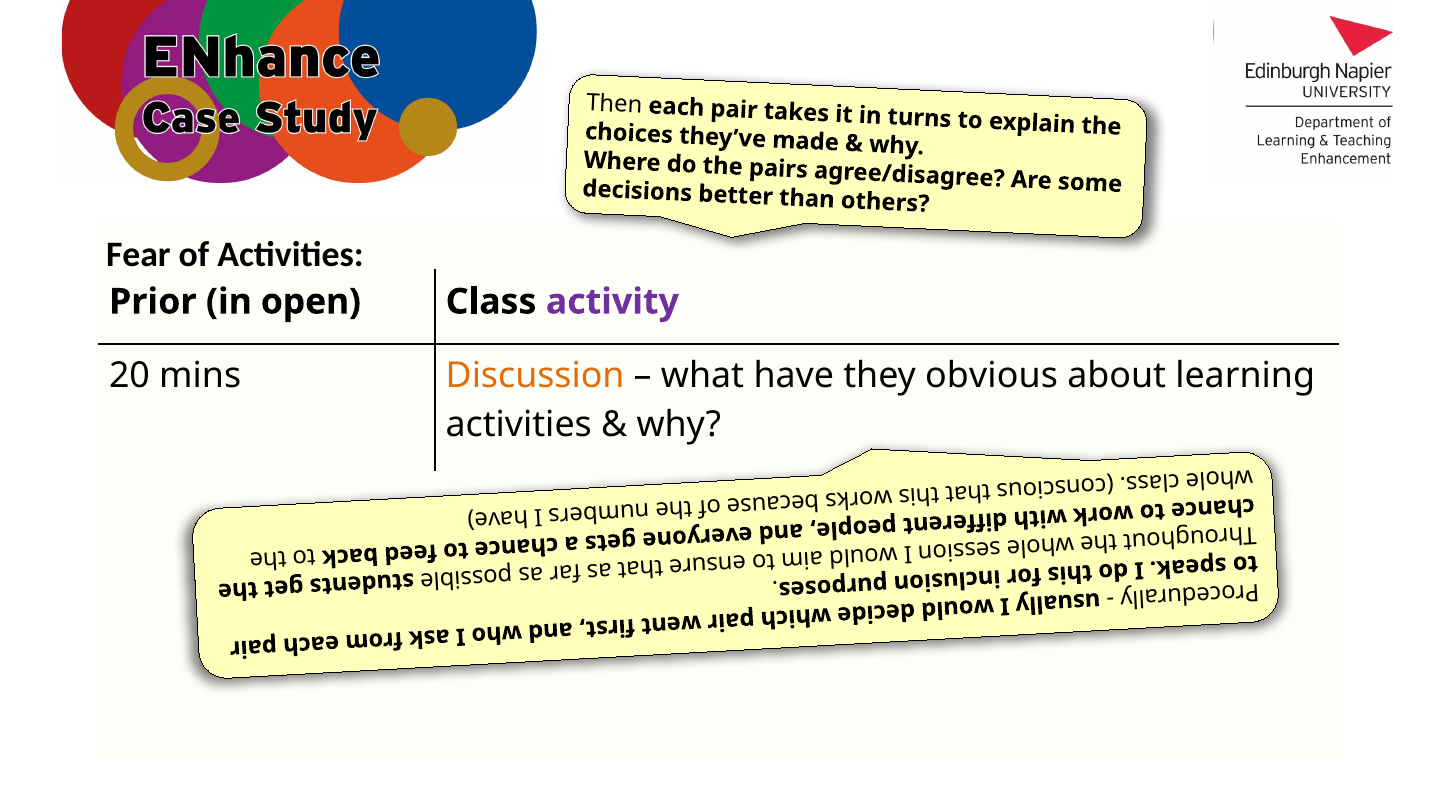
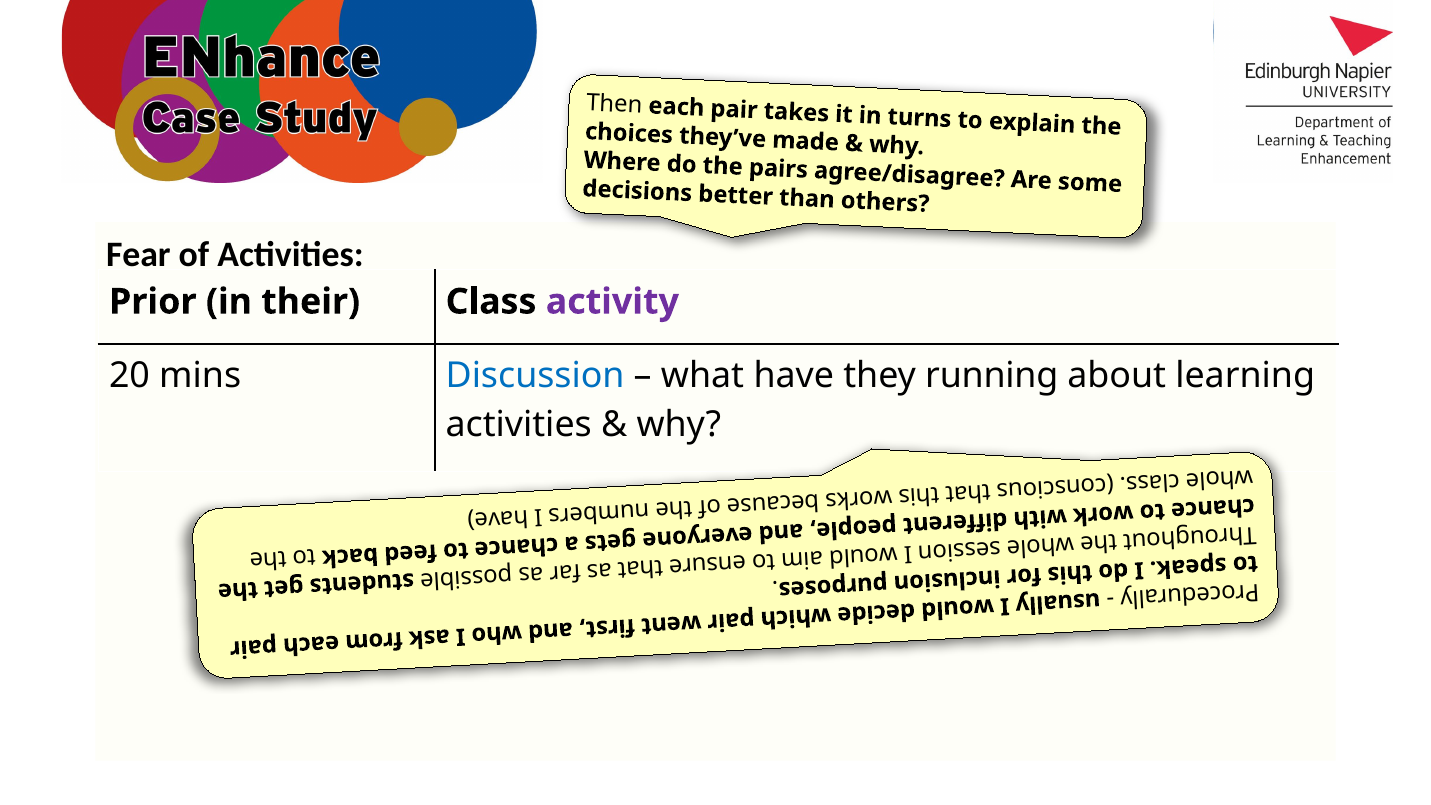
open: open -> their (311, 302)
Discussion colour: orange -> blue (535, 376)
obvious: obvious -> running (992, 376)
